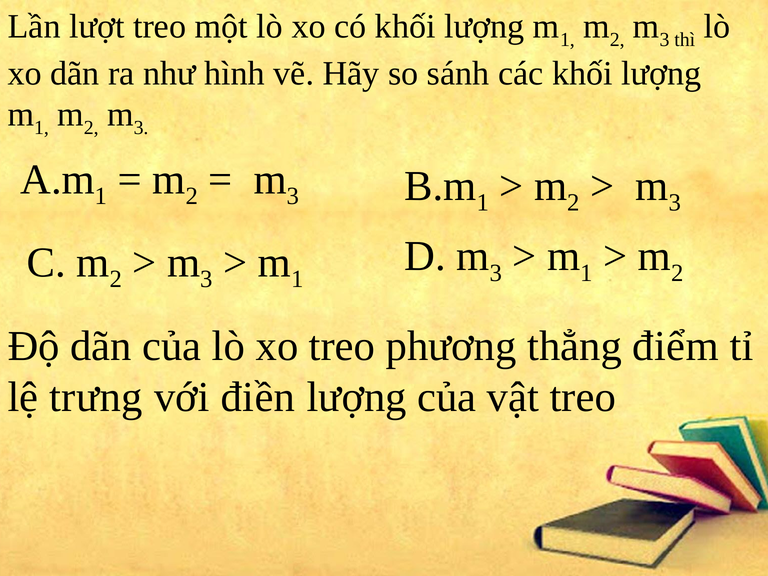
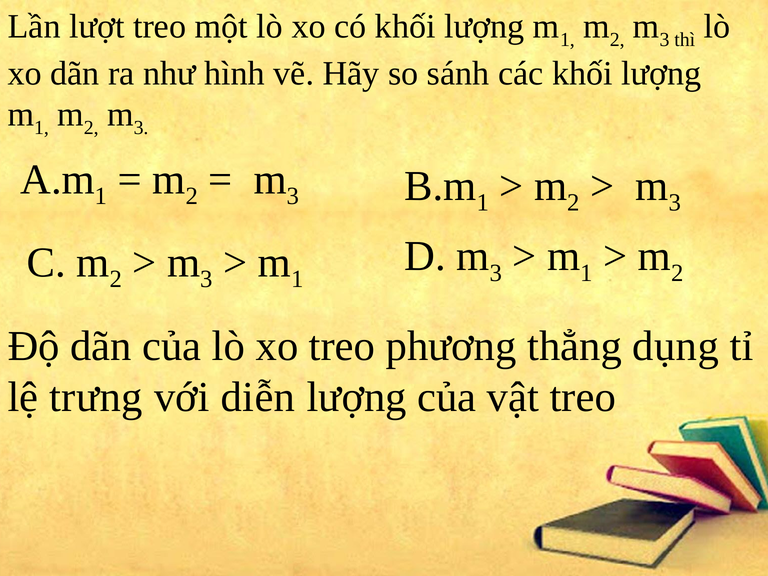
điểm: điểm -> dụng (676, 346)
điền: điền -> diễn (258, 397)
